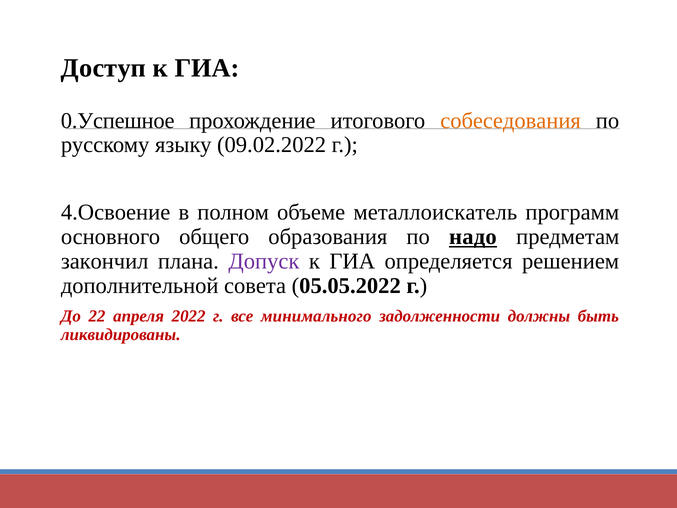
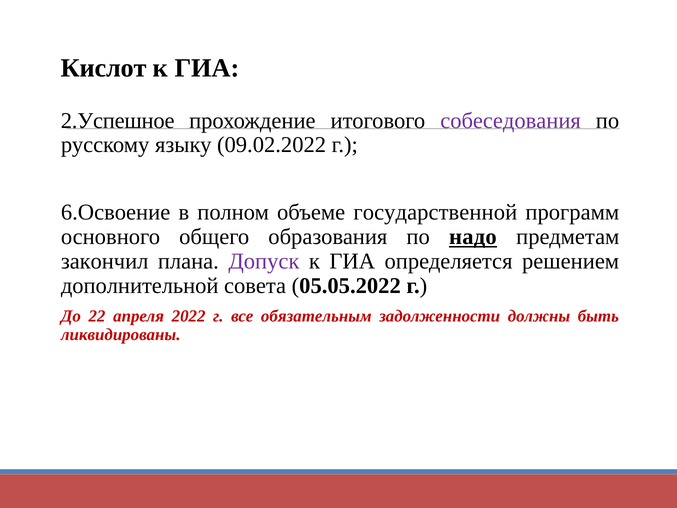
Доступ: Доступ -> Кислот (104, 68)
0.Успешное: 0.Успешное -> 2.Успешное (118, 120)
собеседования colour: orange -> purple (511, 120)
4.Освоение: 4.Освоение -> 6.Освоение (116, 212)
металлоискатель: металлоискатель -> государственной (435, 212)
минимального: минимального -> обязательным (316, 316)
